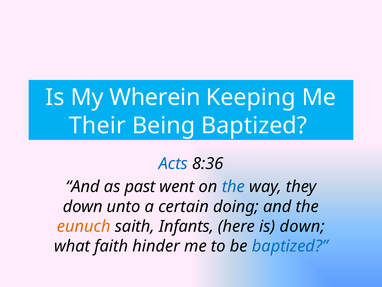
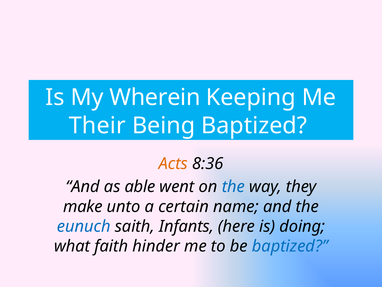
Acts colour: blue -> orange (173, 163)
past: past -> able (140, 186)
down: down -> make (83, 206)
doing: doing -> name (236, 206)
eunuch colour: orange -> blue (84, 226)
is down: down -> doing (302, 226)
